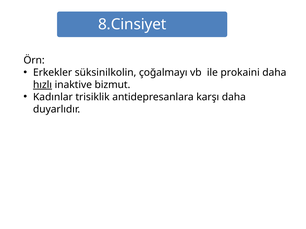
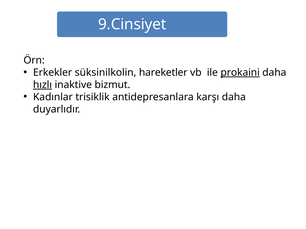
8.Cinsiyet: 8.Cinsiyet -> 9.Cinsiyet (132, 24)
çoğalmayı: çoğalmayı -> hareketler (163, 73)
prokaini underline: none -> present (240, 73)
